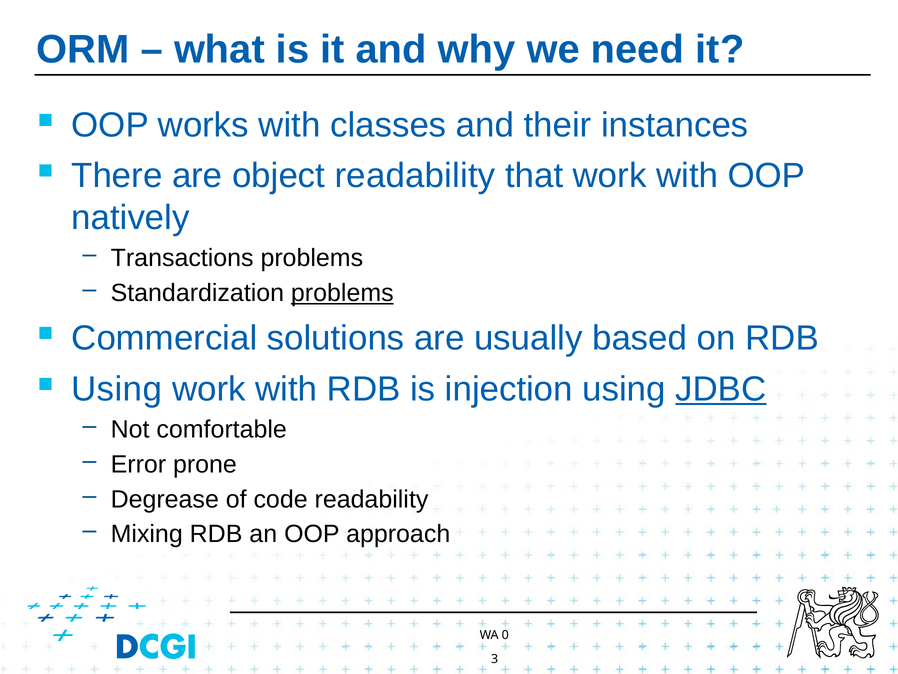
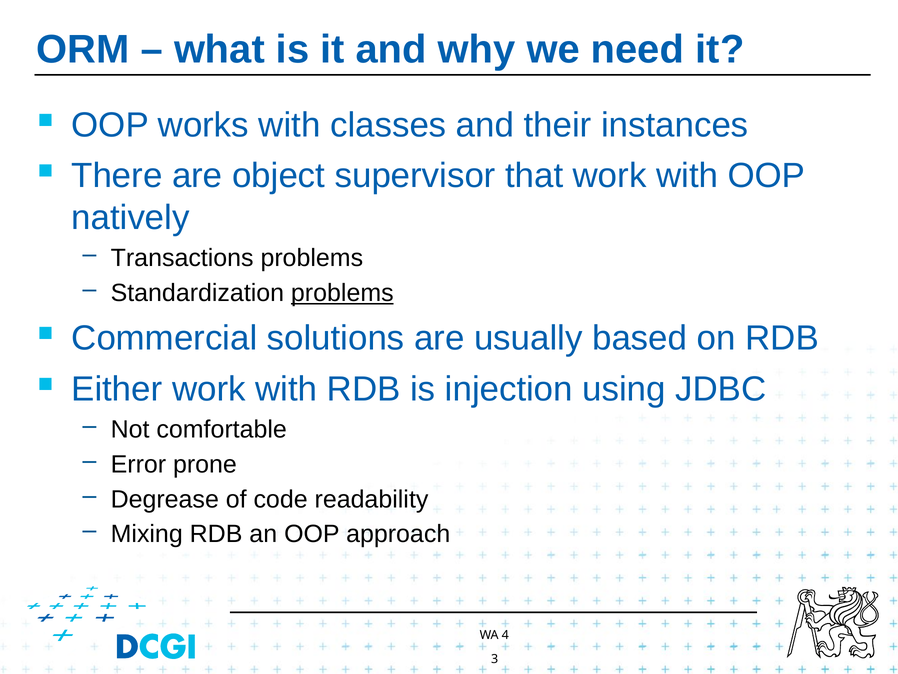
object readability: readability -> supervisor (415, 176)
Using: Using -> Either (117, 389)
JDBC underline: present -> none (721, 389)
0: 0 -> 4 (505, 634)
